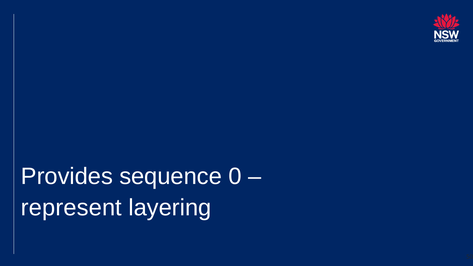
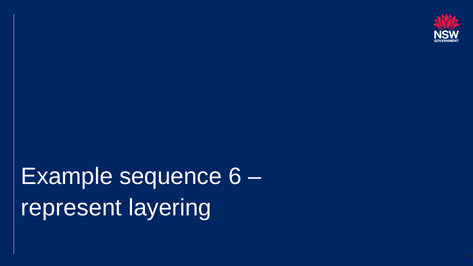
Provides: Provides -> Example (67, 176)
0: 0 -> 6 (235, 176)
